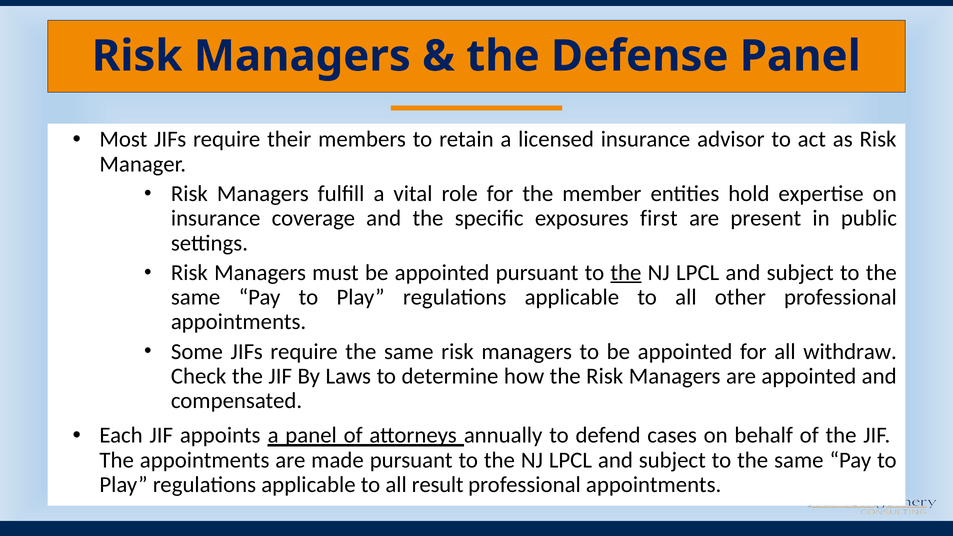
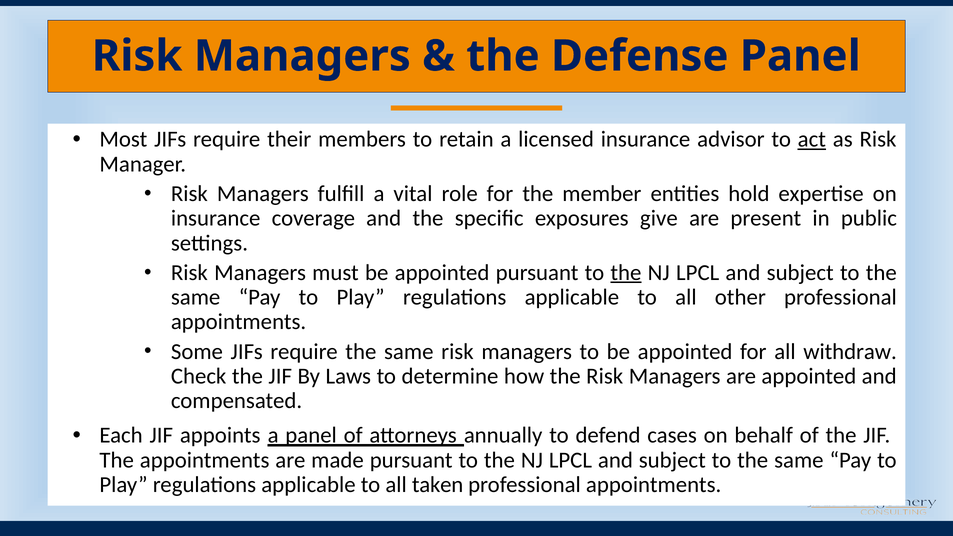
act underline: none -> present (812, 139)
first: first -> give (659, 218)
result: result -> taken (438, 485)
